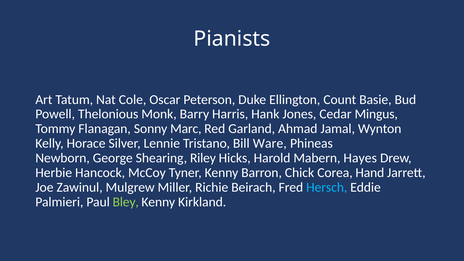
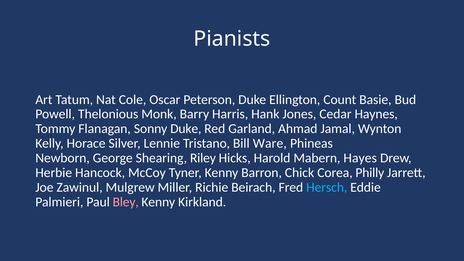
Mingus: Mingus -> Haynes (376, 114)
Sonny Marc: Marc -> Duke (186, 129)
Hand: Hand -> Philly (370, 173)
Bley colour: light green -> pink (126, 202)
